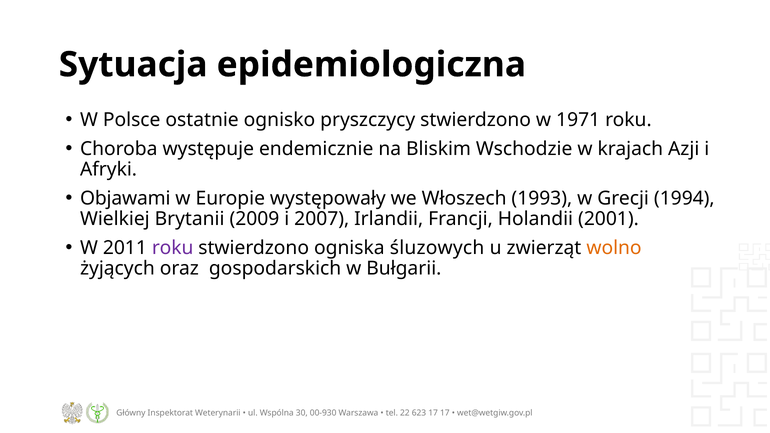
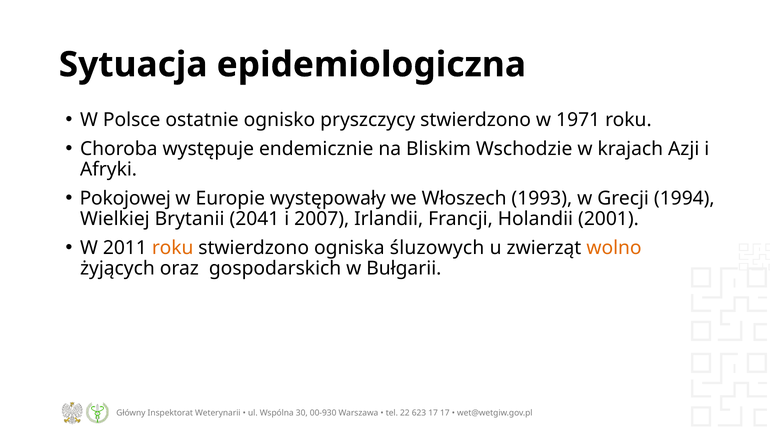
Objawami: Objawami -> Pokojowej (125, 198)
2009: 2009 -> 2041 (254, 219)
roku colour: purple -> orange (173, 248)
